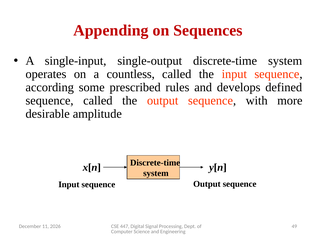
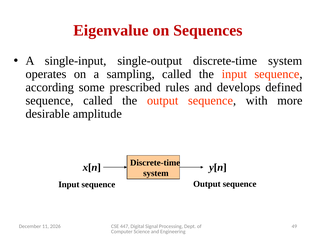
Appending: Appending -> Eigenvalue (111, 30)
countless: countless -> sampling (131, 74)
